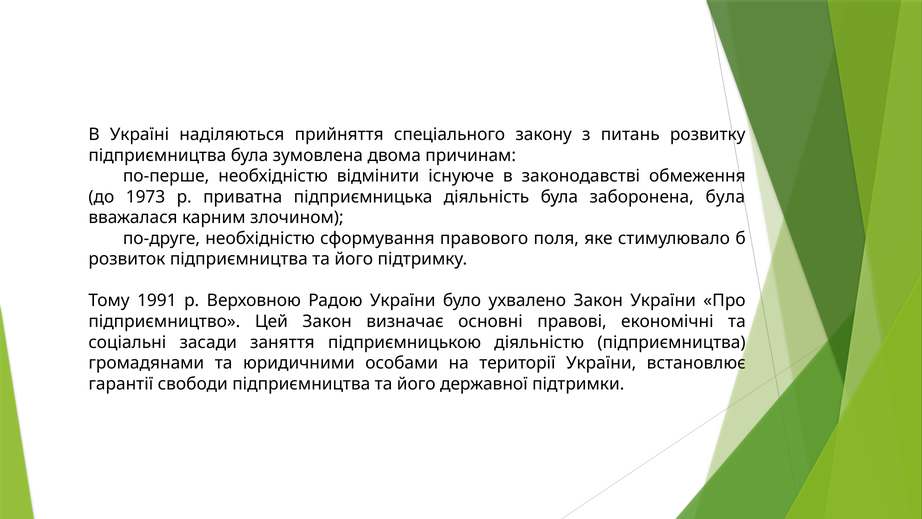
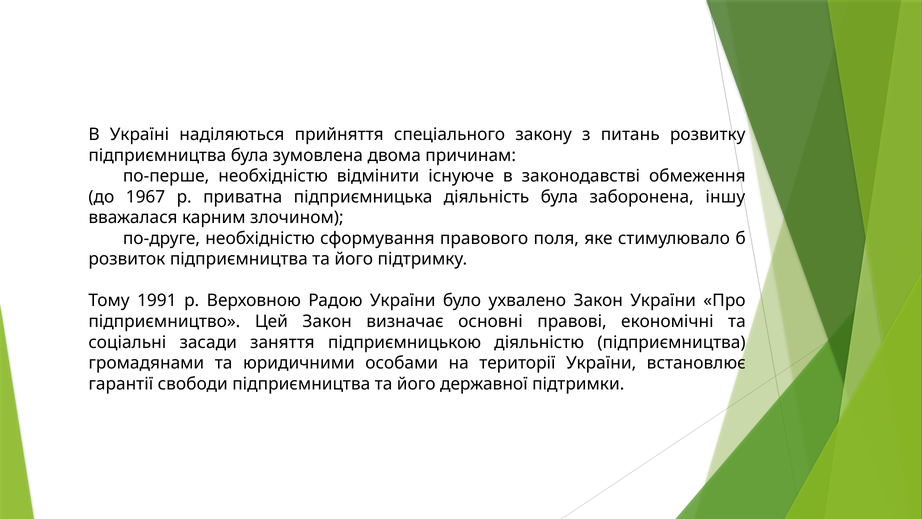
1973: 1973 -> 1967 (146, 197)
заборонена була: була -> іншу (725, 197)
